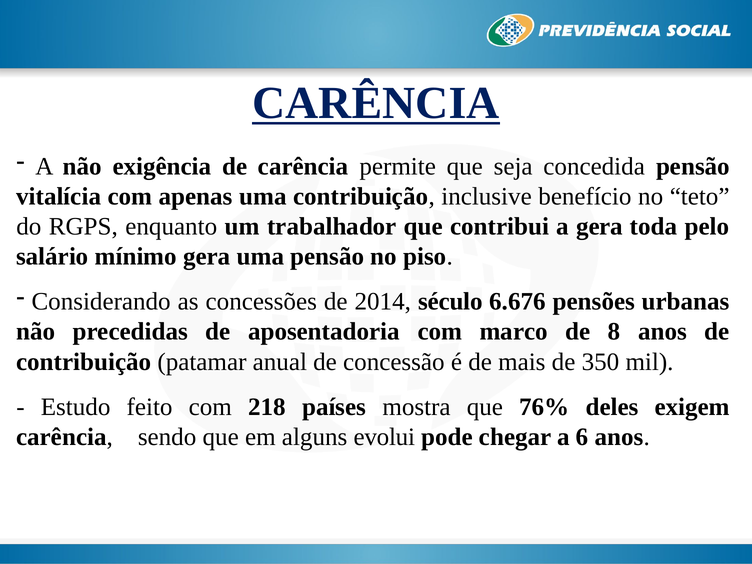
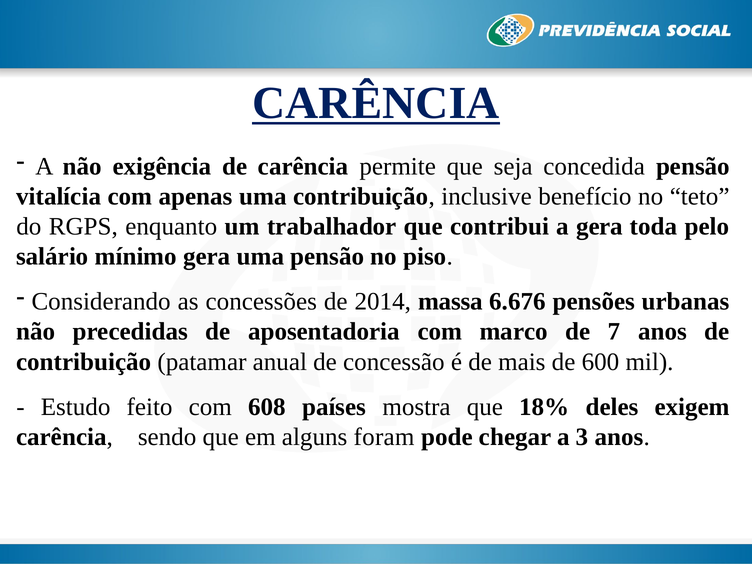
século: século -> massa (450, 302)
8: 8 -> 7 (614, 332)
350: 350 -> 600 (600, 362)
218: 218 -> 608 (267, 407)
76%: 76% -> 18% (544, 407)
evolui: evolui -> foram (384, 437)
6: 6 -> 3 (582, 437)
